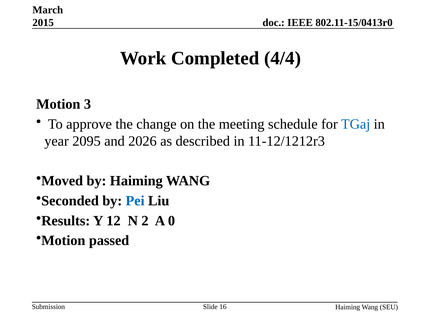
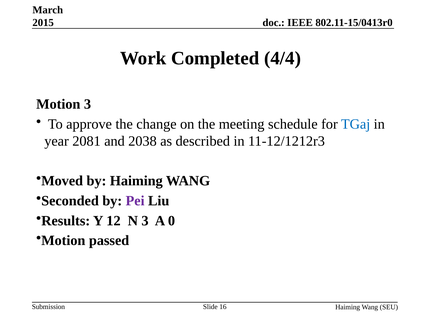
2095: 2095 -> 2081 (87, 141)
2026: 2026 -> 2038 (142, 141)
Pei colour: blue -> purple (135, 200)
N 2: 2 -> 3 (145, 220)
